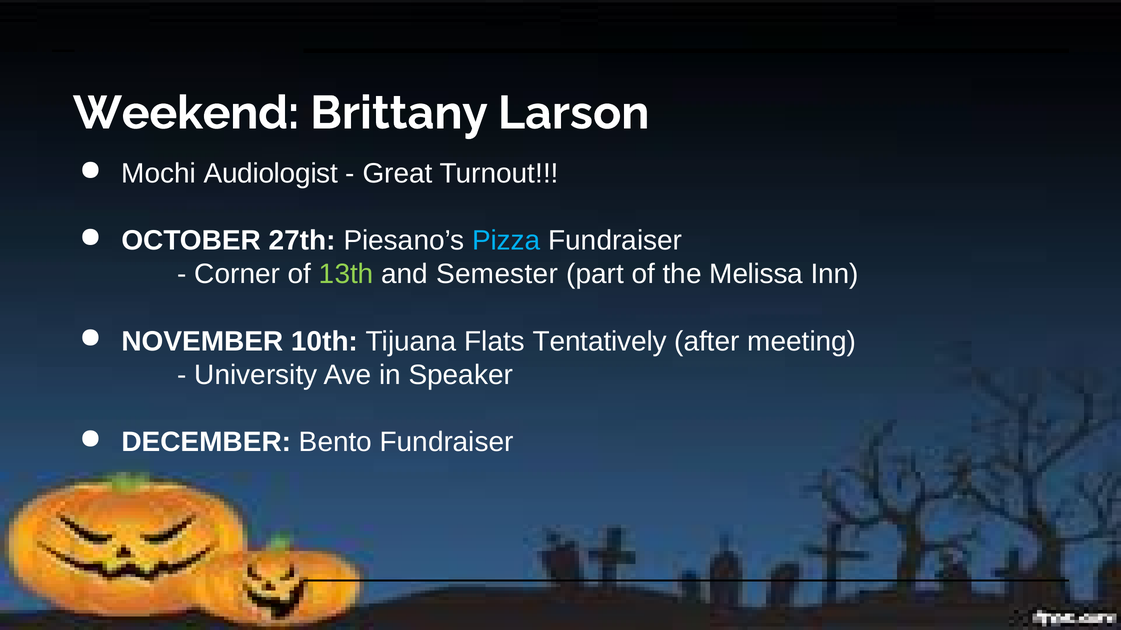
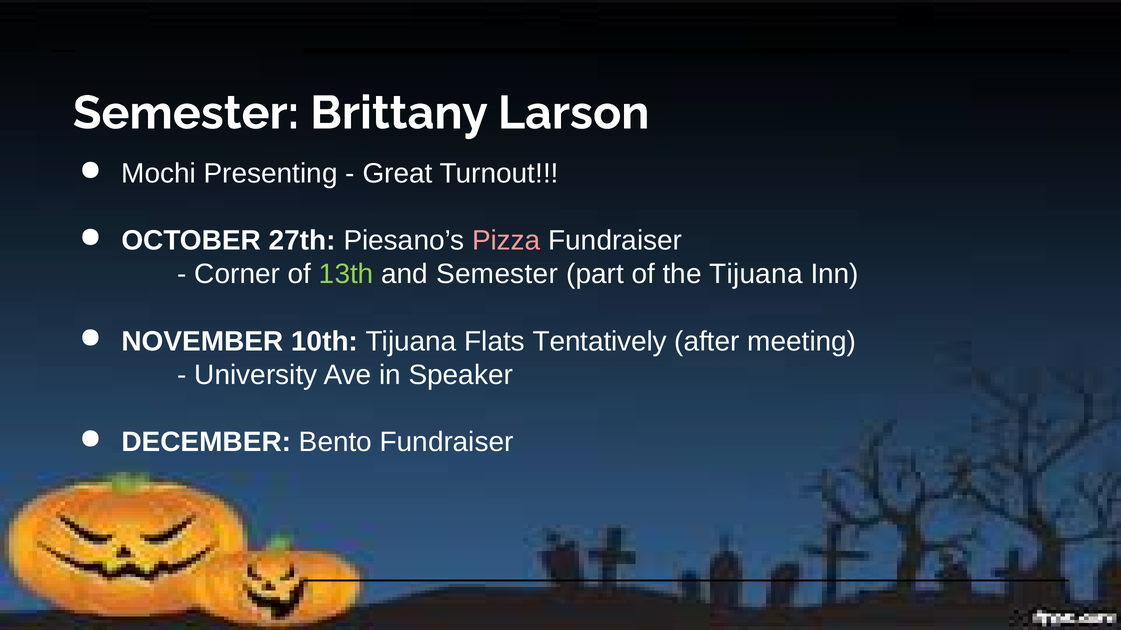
Weekend: Weekend -> Semester (186, 113)
Audiologist: Audiologist -> Presenting (271, 174)
Pizza colour: light blue -> pink (506, 241)
the Melissa: Melissa -> Tijuana (756, 274)
